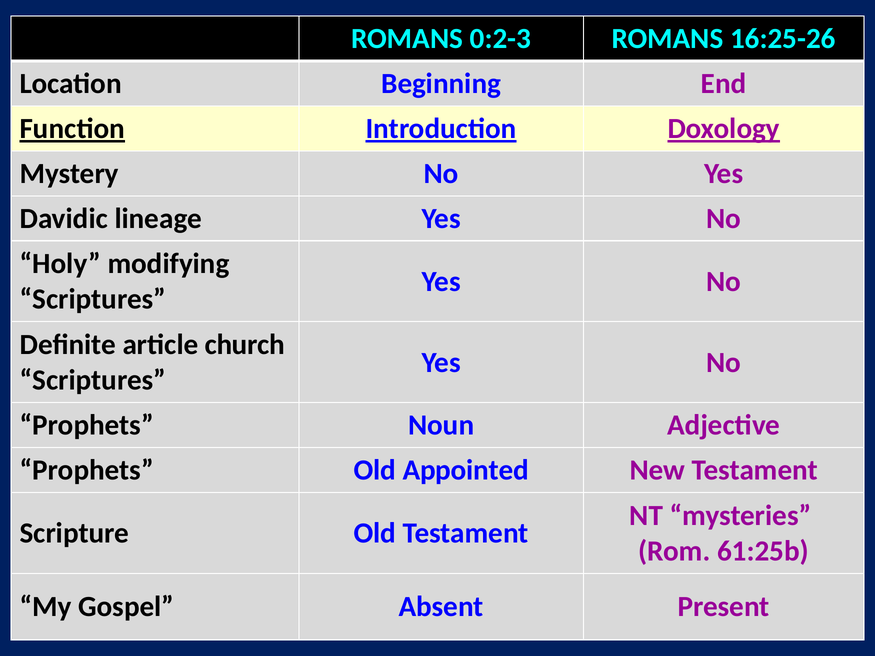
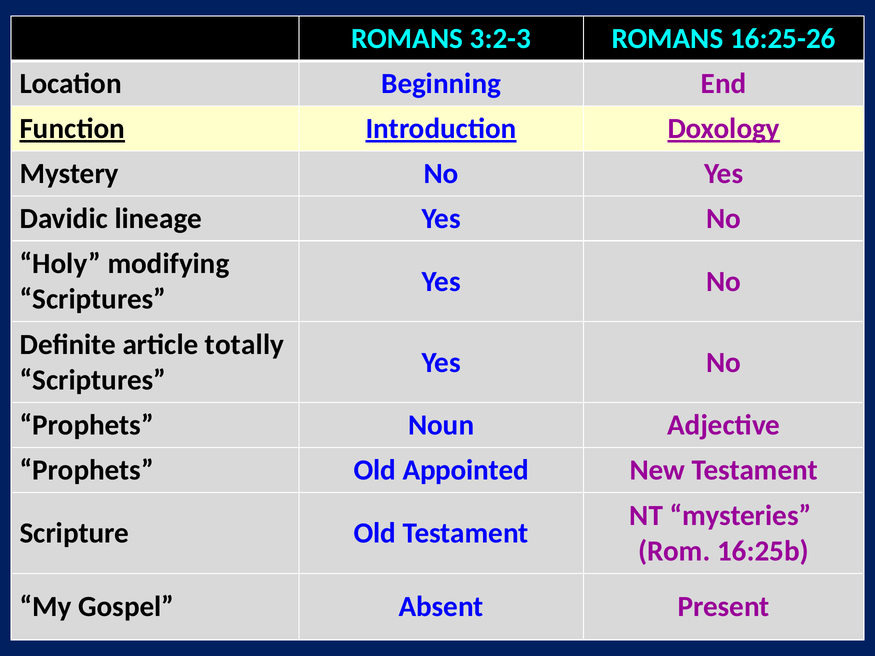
0:2-3: 0:2-3 -> 3:2-3 (500, 38)
church: church -> totally (245, 345)
61:25b: 61:25b -> 16:25b (763, 551)
